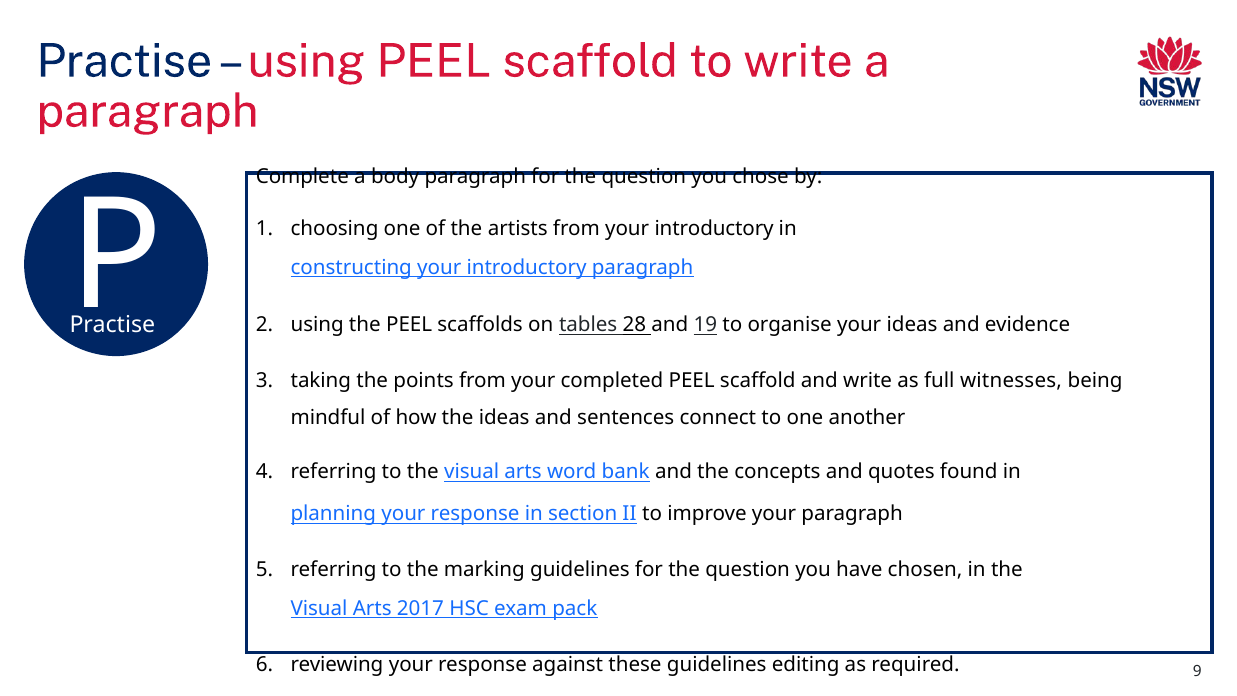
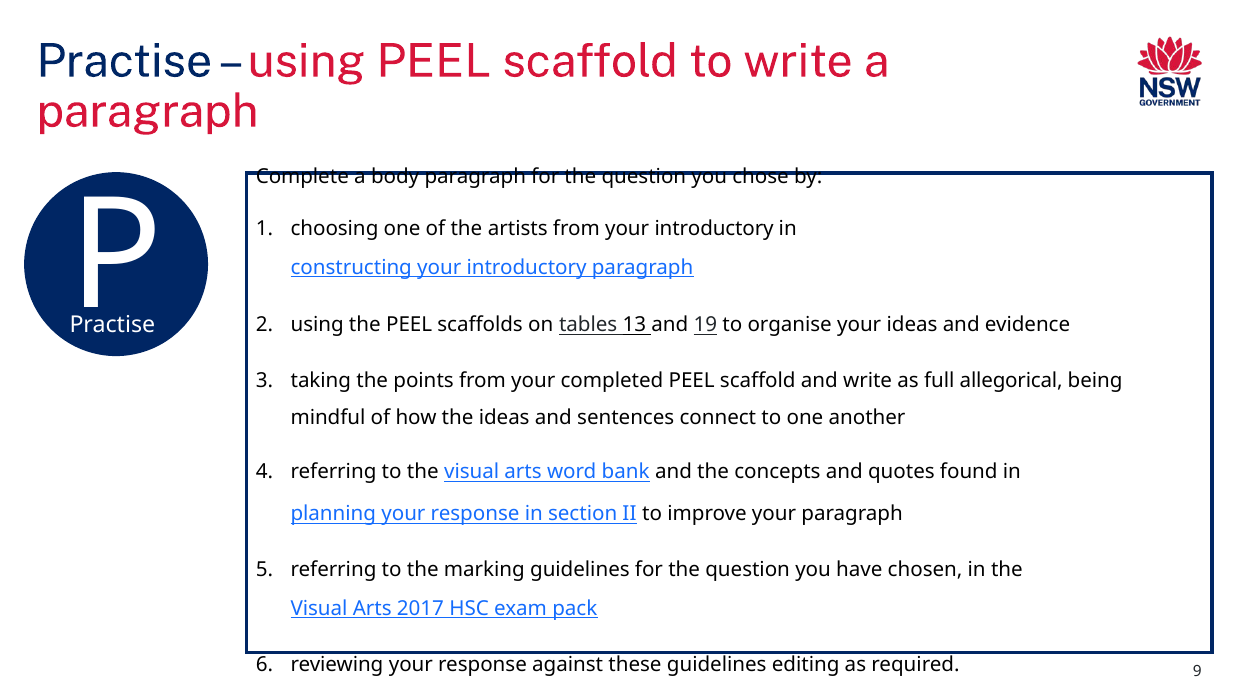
28: 28 -> 13 (634, 325)
witnesses: witnesses -> allegorical (1011, 381)
